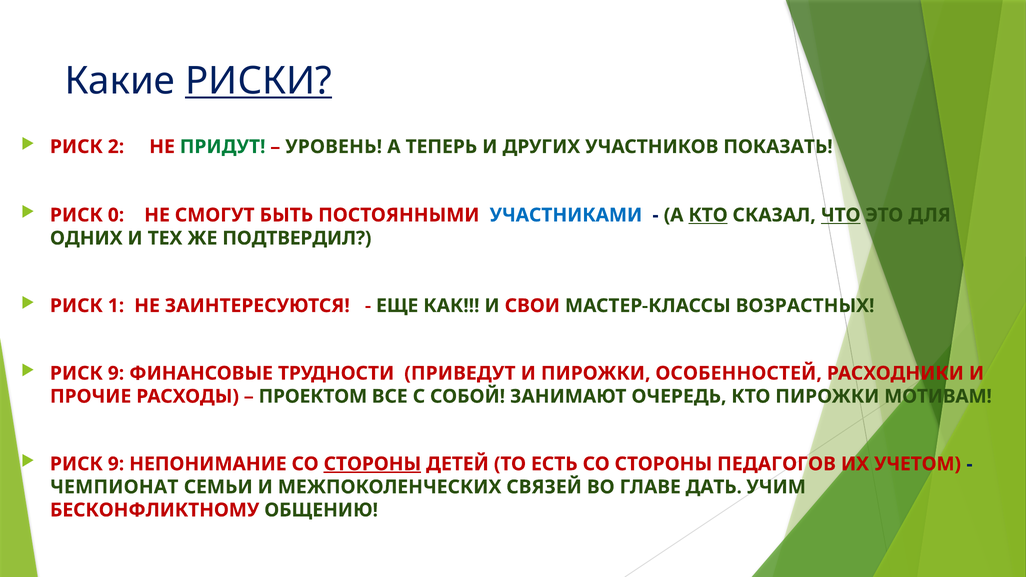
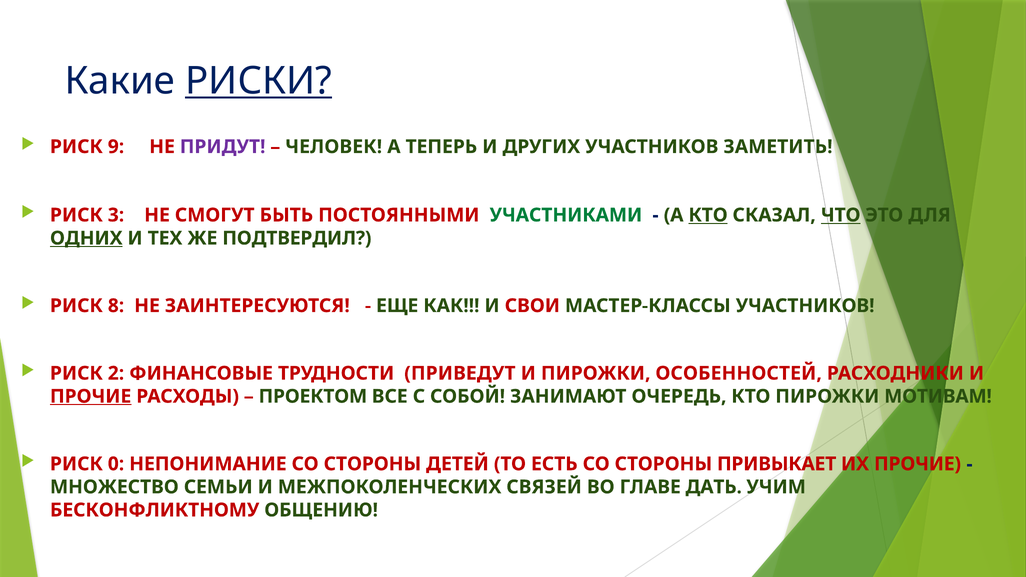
2: 2 -> 9 (116, 147)
ПРИДУТ colour: green -> purple (223, 147)
УРОВЕНЬ: УРОВЕНЬ -> ЧЕЛОВЕК (334, 147)
ПОКАЗАТЬ: ПОКАЗАТЬ -> ЗАМЕТИТЬ (778, 147)
0: 0 -> 3 (116, 215)
УЧАСТНИКАМИ colour: blue -> green (566, 215)
ОДНИХ underline: none -> present (86, 238)
1: 1 -> 8 (116, 306)
МАСТЕР-КЛАССЫ ВОЗРАСТНЫХ: ВОЗРАСТНЫХ -> УЧАСТНИКОВ (805, 306)
9: 9 -> 2 (116, 373)
ПРОЧИЕ underline: none -> present (91, 396)
9: 9 -> 0 (116, 464)
СТОРОНЫ underline: present -> none (372, 464)
ПЕДАГОГОВ: ПЕДАГОГОВ -> ПРИВЫКАЕТ (777, 464)
ИХ УЧЕТОМ: УЧЕТОМ -> ПРОЧИЕ (918, 464)
ЧЕМПИОНАТ: ЧЕМПИОНАТ -> МНОЖЕСТВО (114, 487)
